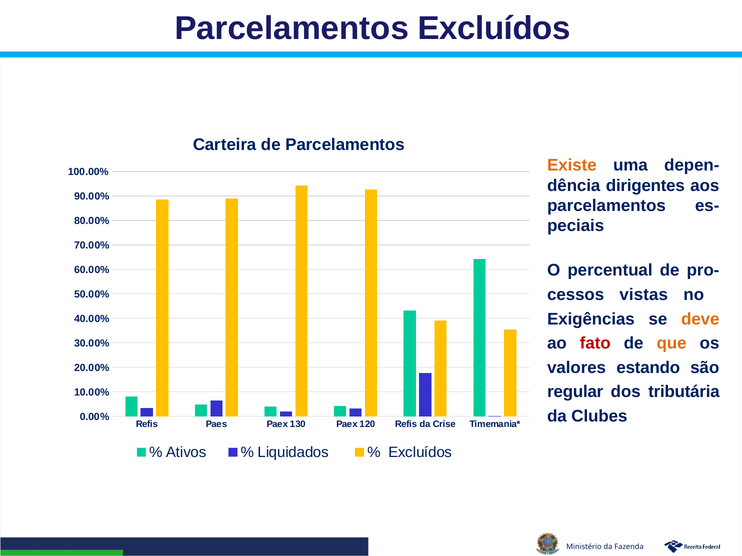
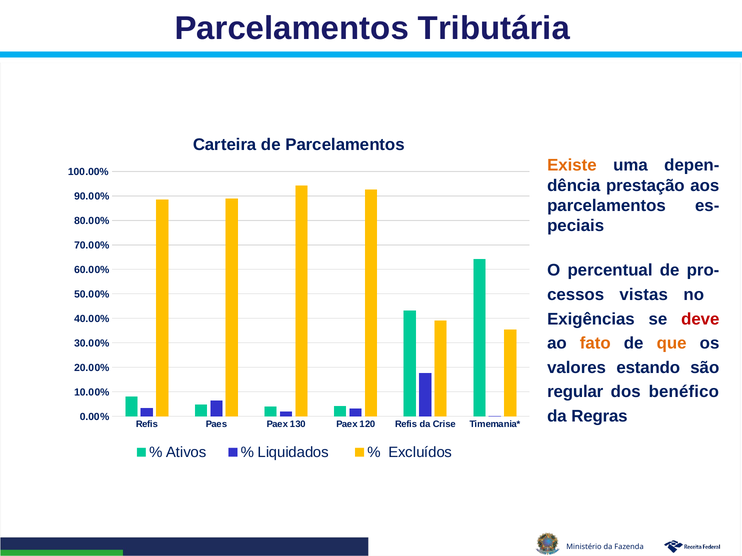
Parcelamentos Excluídos: Excluídos -> Tributária (494, 28)
dirigentes: dirigentes -> prestação (645, 186)
deve colour: orange -> red (700, 319)
fato colour: red -> orange (595, 344)
tributária: tributária -> benéfico (684, 392)
Clubes: Clubes -> Regras (599, 416)
